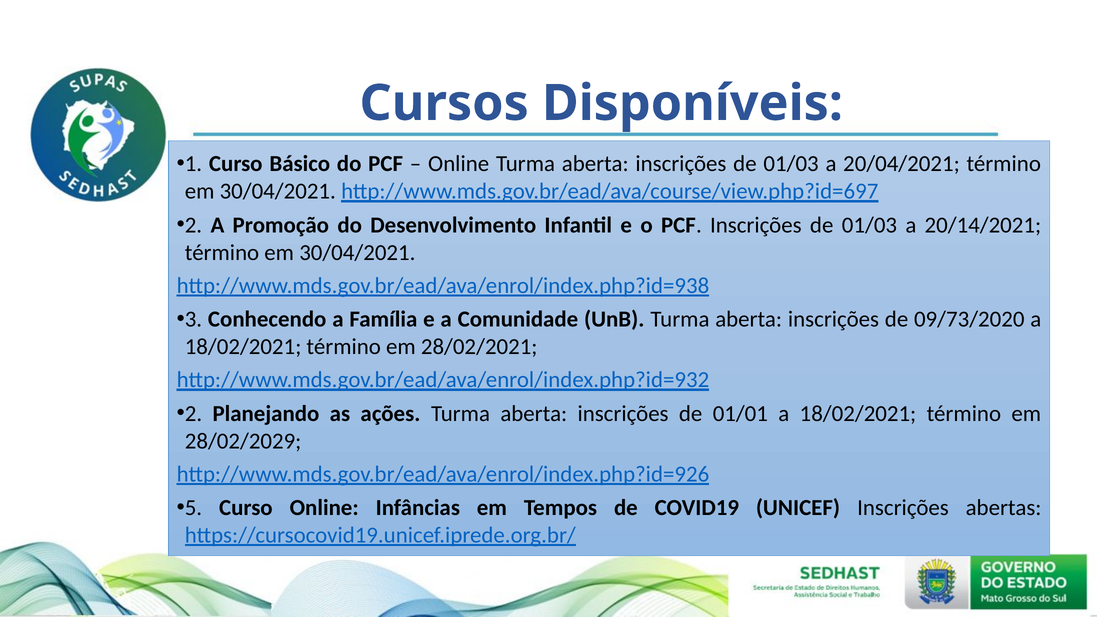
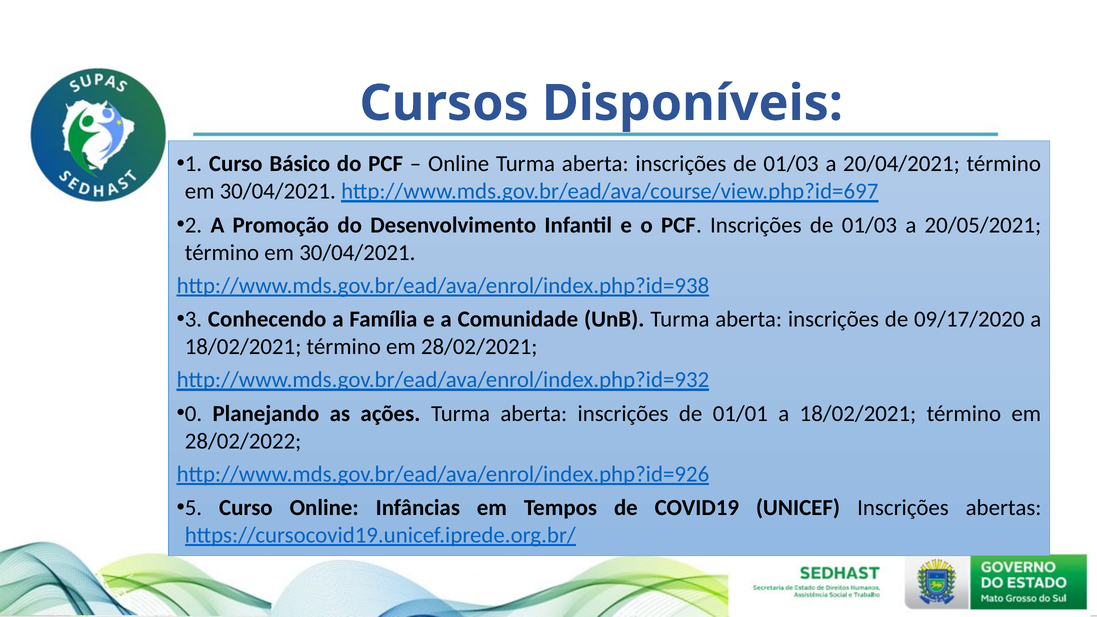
20/14/2021: 20/14/2021 -> 20/05/2021 (983, 225)
09/73/2020: 09/73/2020 -> 09/17/2020 (969, 319)
2: 2 -> 0 (193, 414)
28/02/2029: 28/02/2029 -> 28/02/2022 (243, 441)
